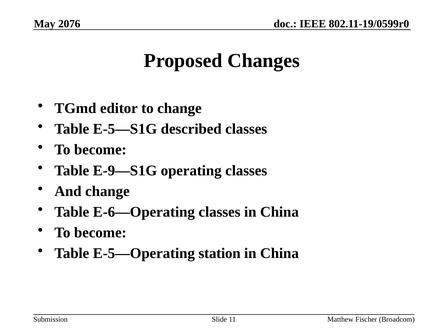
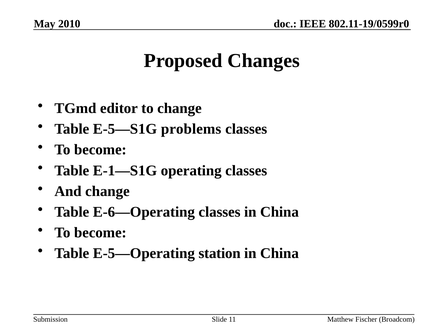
2076: 2076 -> 2010 (69, 24)
described: described -> problems (191, 129)
E-9—S1G: E-9—S1G -> E-1—S1G (125, 170)
